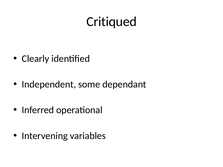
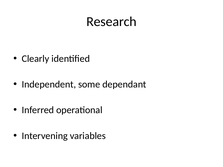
Critiqued: Critiqued -> Research (111, 22)
